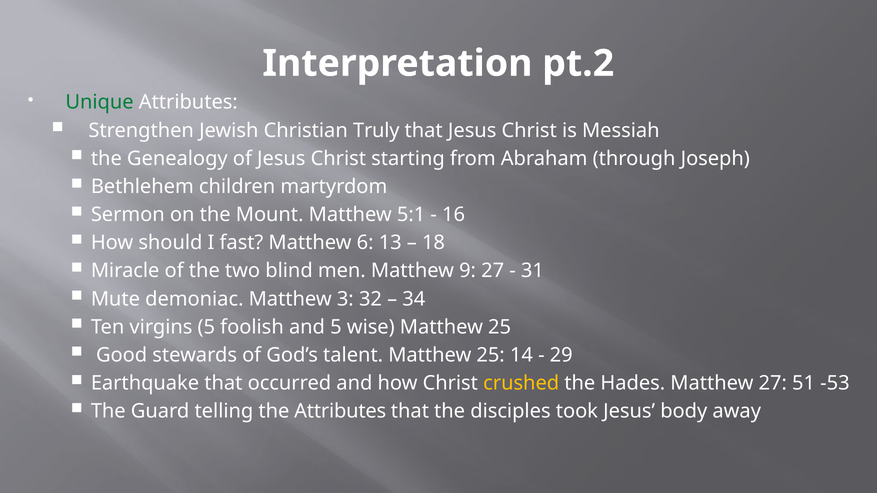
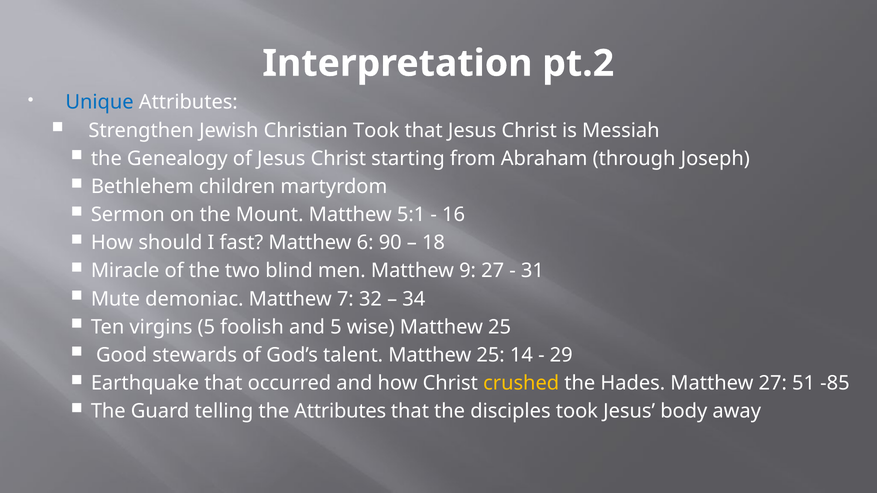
Unique colour: green -> blue (100, 102)
Christian Truly: Truly -> Took (376, 130)
13: 13 -> 90 (390, 243)
3: 3 -> 7 (345, 299)
-53: -53 -> -85 (835, 383)
